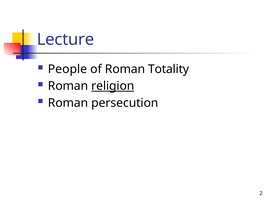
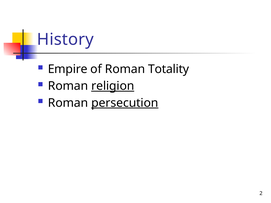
Lecture: Lecture -> History (65, 40)
People: People -> Empire (68, 69)
persecution underline: none -> present (125, 103)
